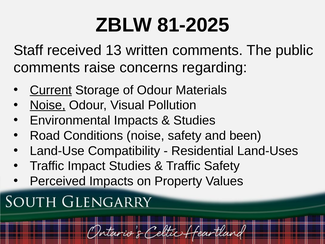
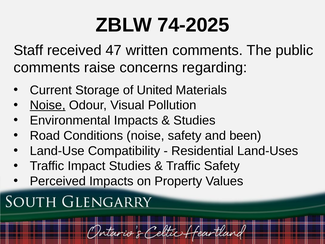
81-2025: 81-2025 -> 74-2025 (193, 25)
13: 13 -> 47 (114, 50)
Current underline: present -> none (51, 90)
of Odour: Odour -> United (155, 90)
